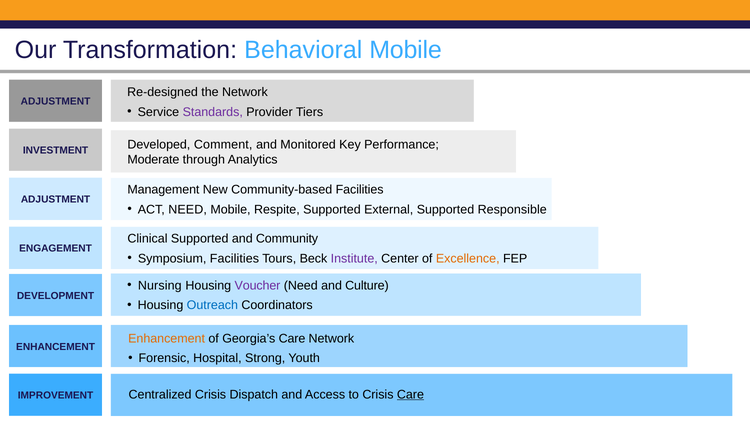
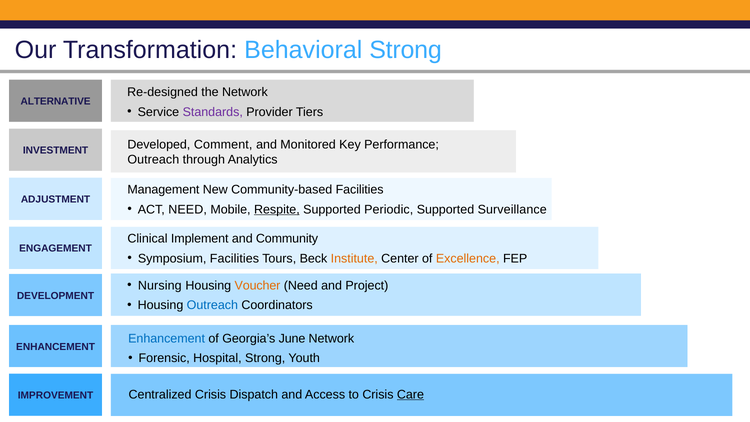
Behavioral Mobile: Mobile -> Strong (406, 50)
ADJUSTMENT: ADJUSTMENT -> ALTERNATIVE (56, 101)
Moderate: Moderate -> Outreach (153, 159)
Respite underline: none -> present (277, 209)
External: External -> Periodic (389, 209)
Responsible: Responsible -> Surveillance (512, 209)
Clinical Supported: Supported -> Implement (200, 239)
Institute colour: purple -> orange (354, 258)
Voucher colour: purple -> orange (258, 285)
Culture: Culture -> Project (367, 285)
Enhancement colour: orange -> blue (167, 338)
Georgia’s Care: Care -> June (292, 338)
